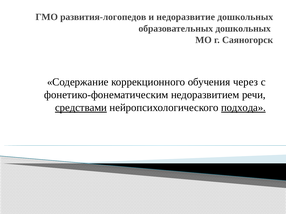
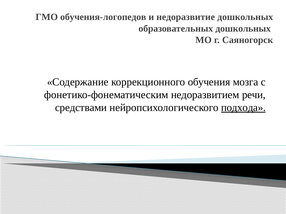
развития-логопедов: развития-логопедов -> обучения-логопедов (103, 17)
через: через -> мозга (246, 82)
средствами underline: present -> none (81, 108)
